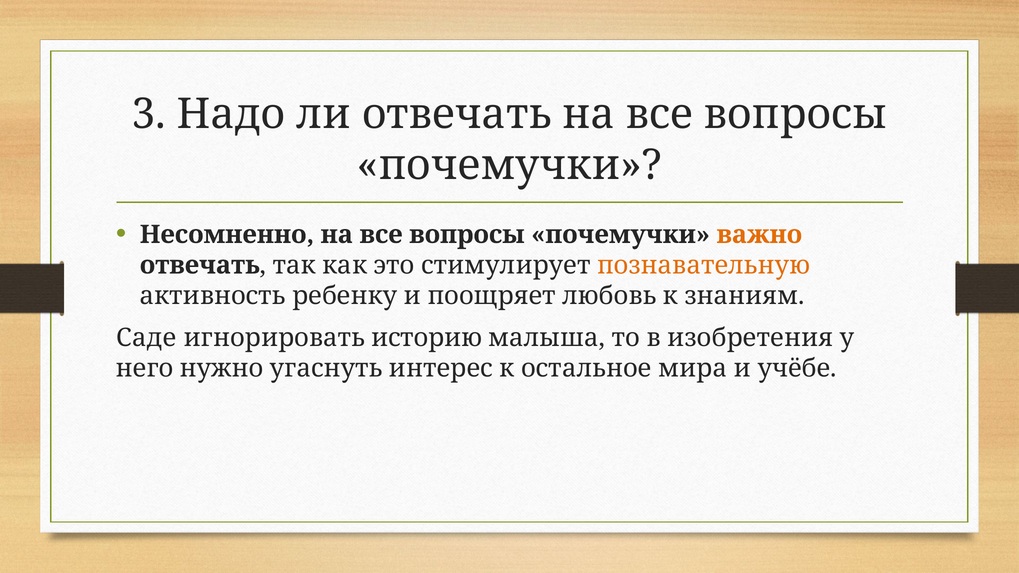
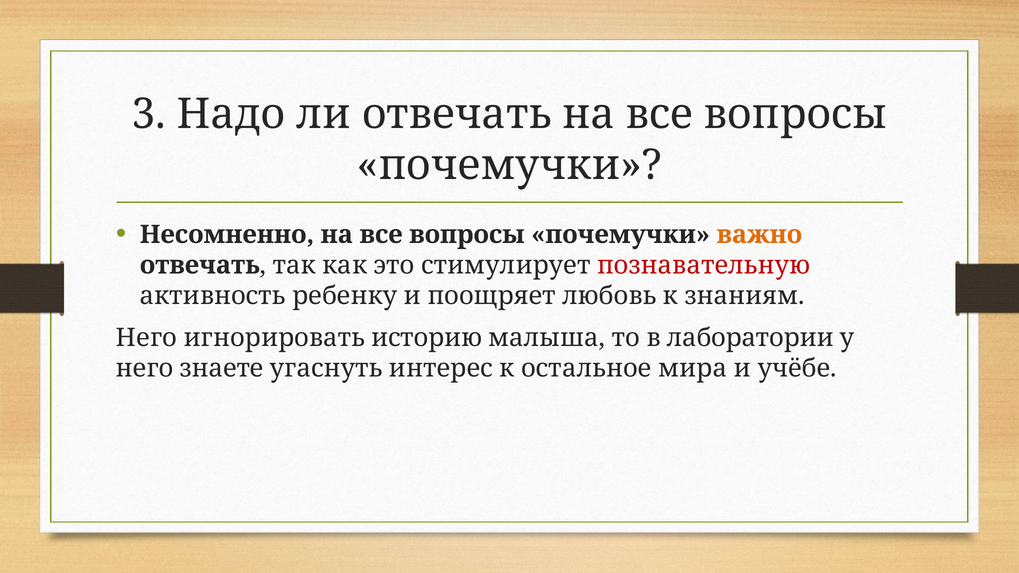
познавательную colour: orange -> red (704, 265)
Саде: Саде -> Него (146, 338)
изобретения: изобретения -> лаборатории (750, 338)
нужно: нужно -> знаете (222, 368)
